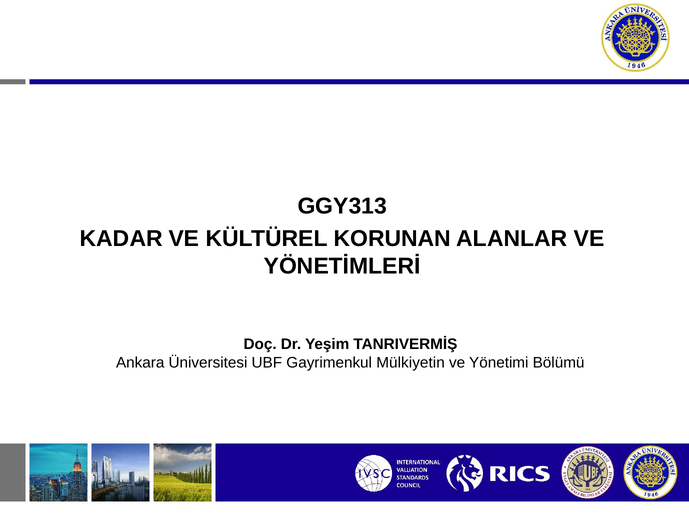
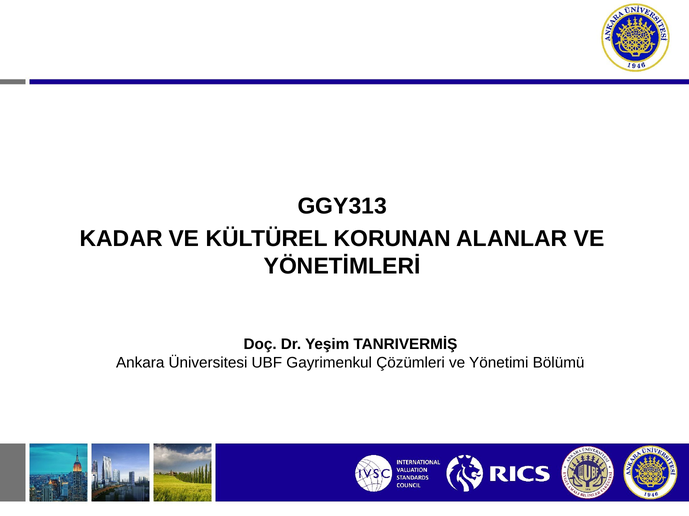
Mülkiyetin: Mülkiyetin -> Çözümleri (411, 363)
